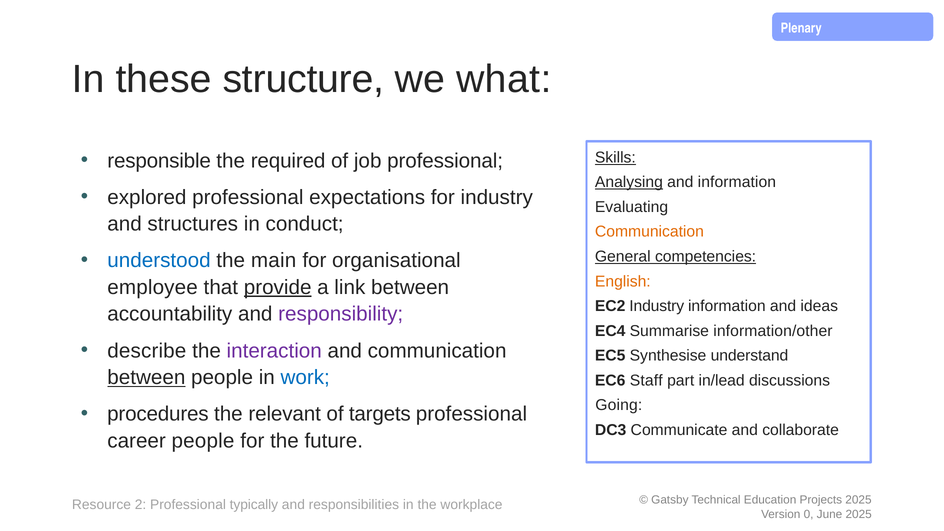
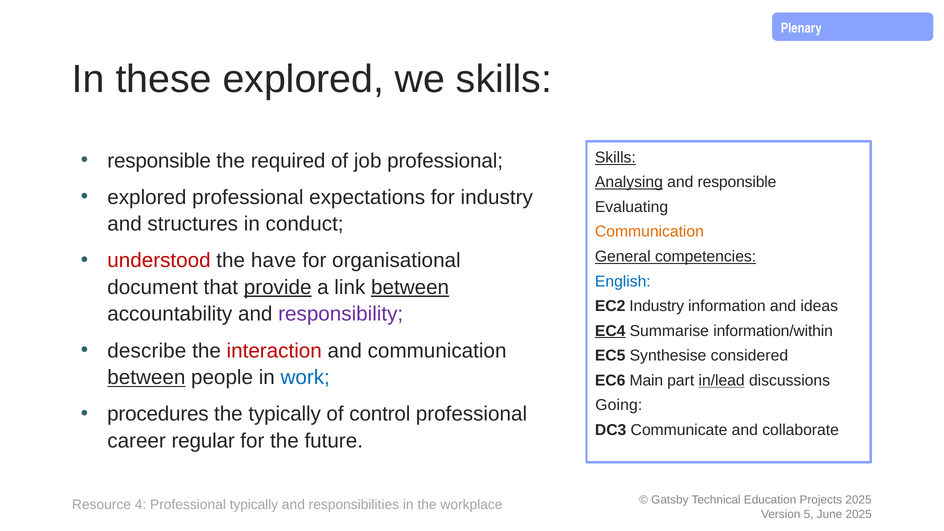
these structure: structure -> explored (303, 79)
we what: what -> skills (504, 79)
and information: information -> responsible (737, 182)
understood colour: blue -> red (159, 261)
main: main -> have (274, 261)
English colour: orange -> blue (623, 281)
employee: employee -> document (153, 287)
between underline: none -> present (410, 287)
EC4 underline: none -> present (610, 331)
information/other: information/other -> information/within (773, 331)
interaction colour: purple -> red (274, 351)
understand: understand -> considered (749, 356)
Staff: Staff -> Main (646, 380)
in/lead underline: none -> present (722, 380)
the relevant: relevant -> typically (285, 414)
targets: targets -> control (380, 414)
career people: people -> regular (203, 441)
2: 2 -> 4 (141, 505)
0: 0 -> 5 (809, 514)
